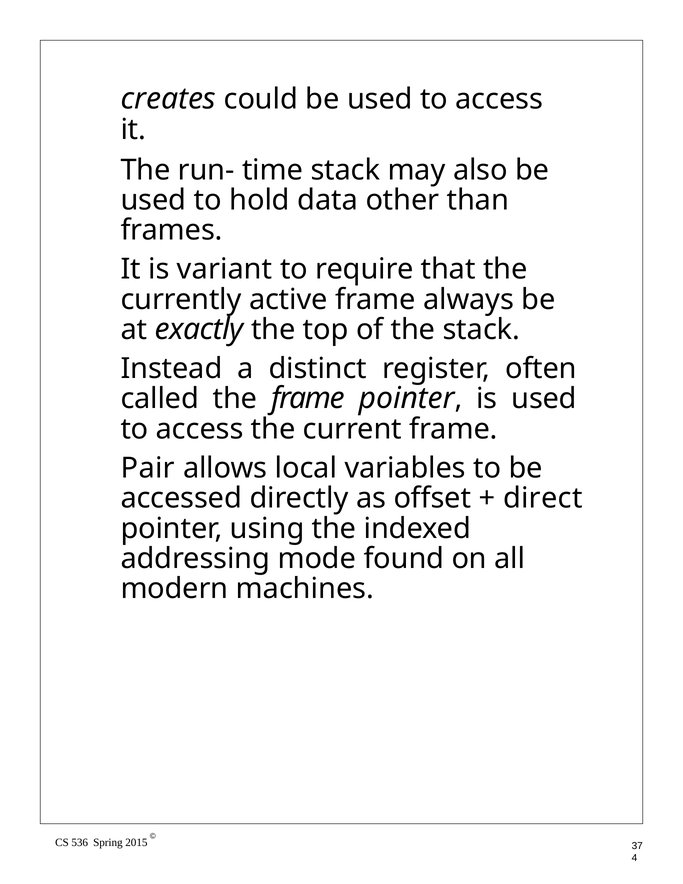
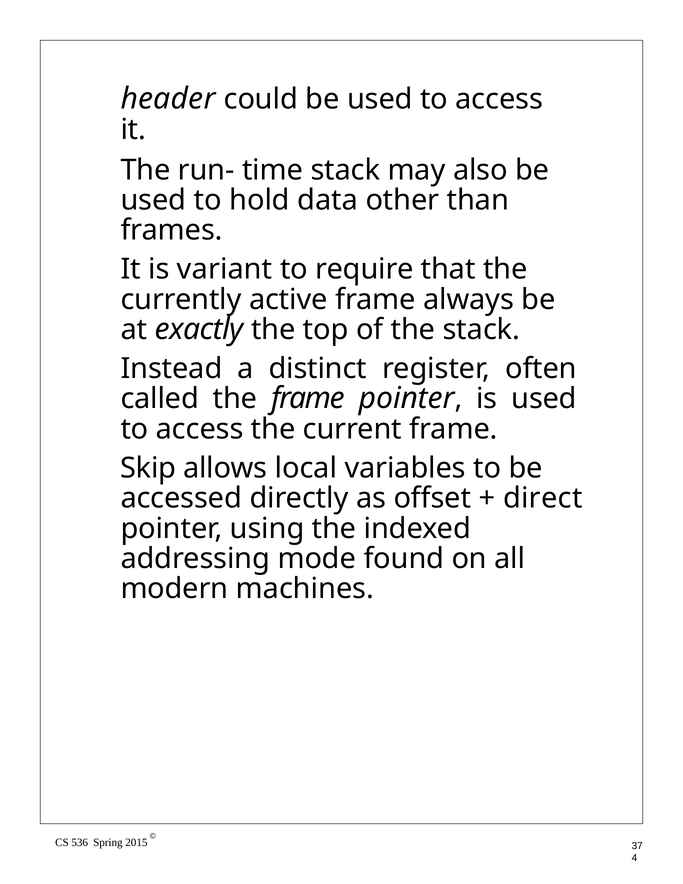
creates: creates -> header (168, 99)
Pair: Pair -> Skip (148, 468)
